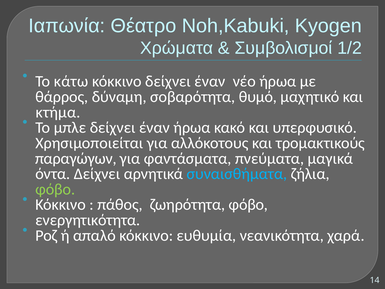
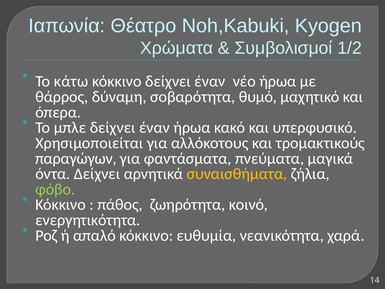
κτήμα: κτήμα -> όπερα (58, 112)
συναισθήματα colour: light blue -> yellow (237, 174)
ζωηρότητα φόβο: φόβο -> κοινό (248, 205)
